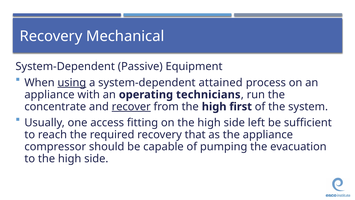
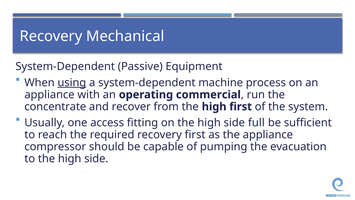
attained: attained -> machine (221, 83)
technicians: technicians -> commercial (208, 95)
recover underline: present -> none (131, 107)
left: left -> full (256, 123)
recovery that: that -> first (195, 135)
